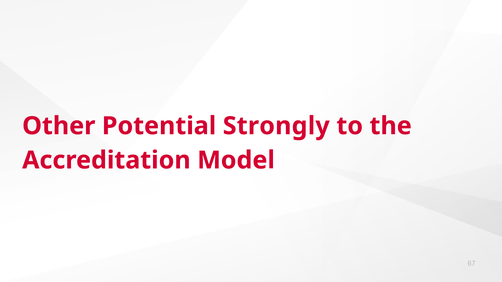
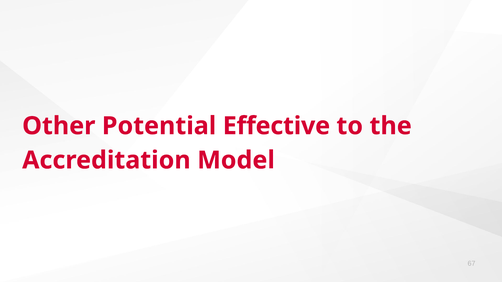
Strongly: Strongly -> Effective (276, 126)
